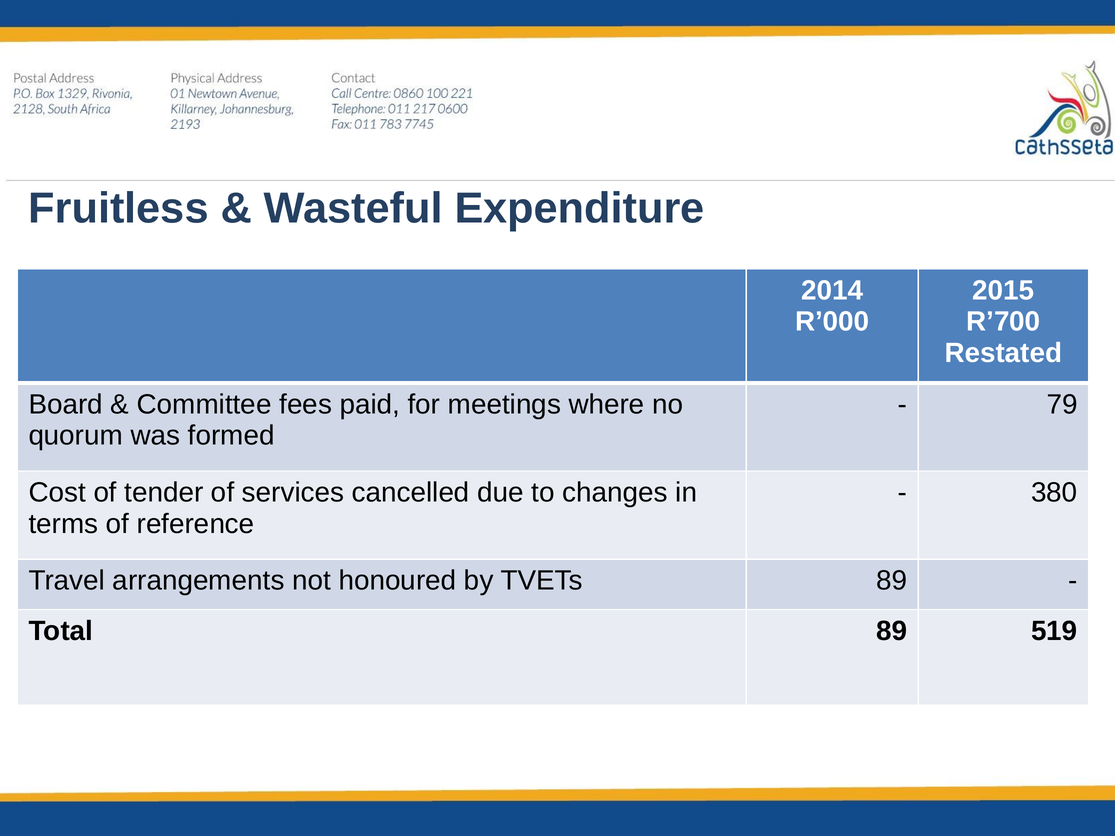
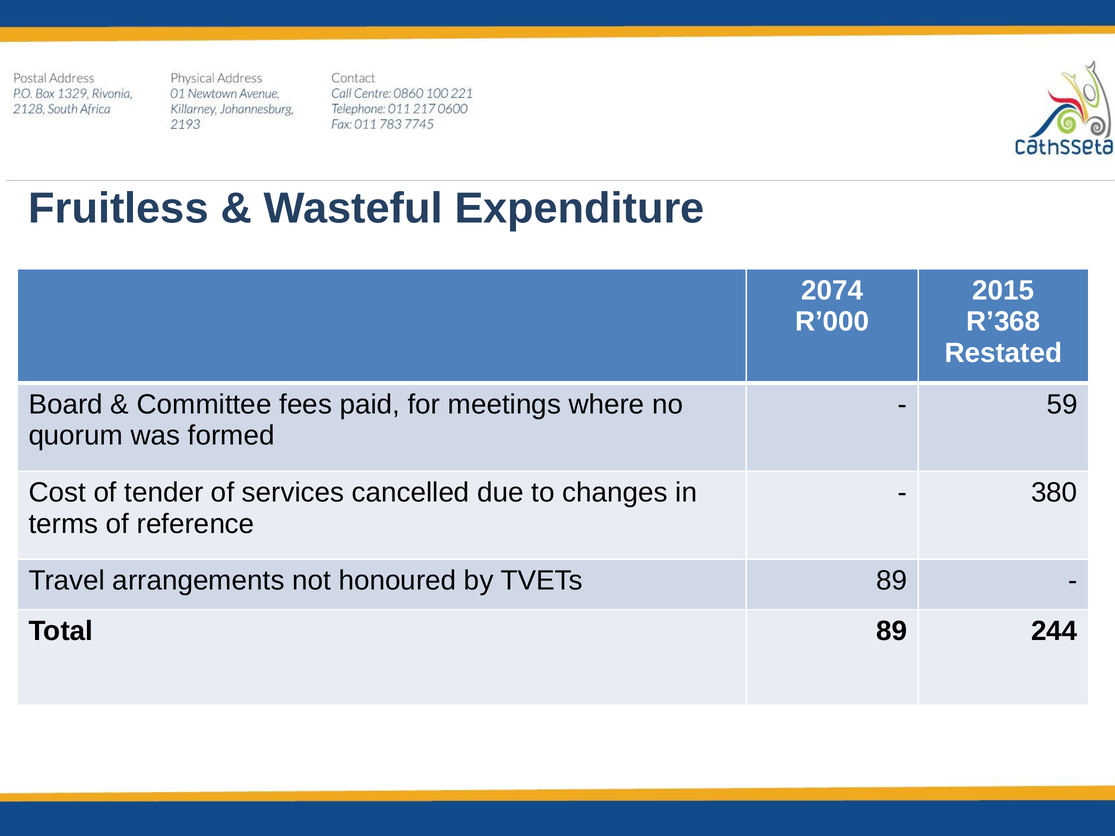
2014: 2014 -> 2074 (832, 291)
R’700: R’700 -> R’368 (1003, 322)
79: 79 -> 59 (1062, 405)
519: 519 -> 244 (1054, 631)
